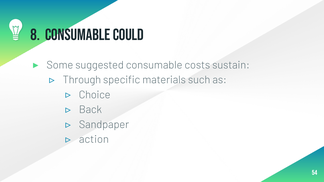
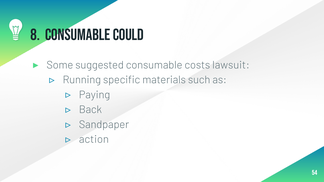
sustain: sustain -> lawsuit (231, 65)
Through: Through -> Running (82, 80)
Choice: Choice -> Paying (95, 95)
